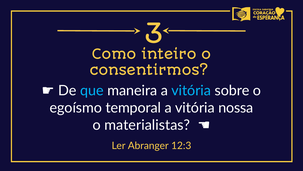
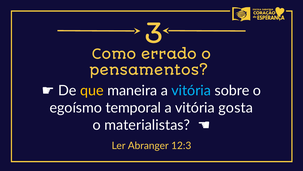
inteiro: inteiro -> errado (169, 54)
consentirmos: consentirmos -> pensamentos (149, 70)
que colour: light blue -> yellow (92, 90)
nossa: nossa -> gosta (236, 108)
